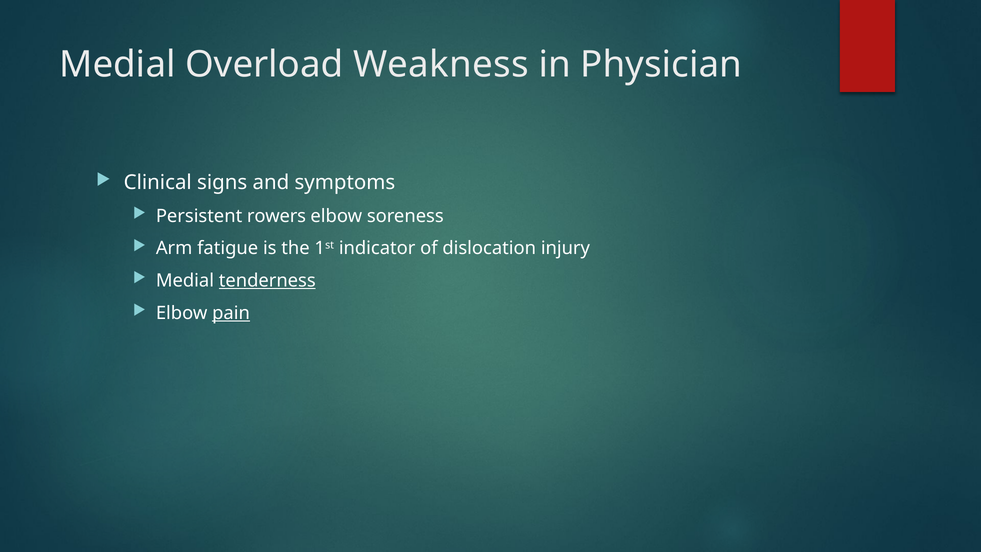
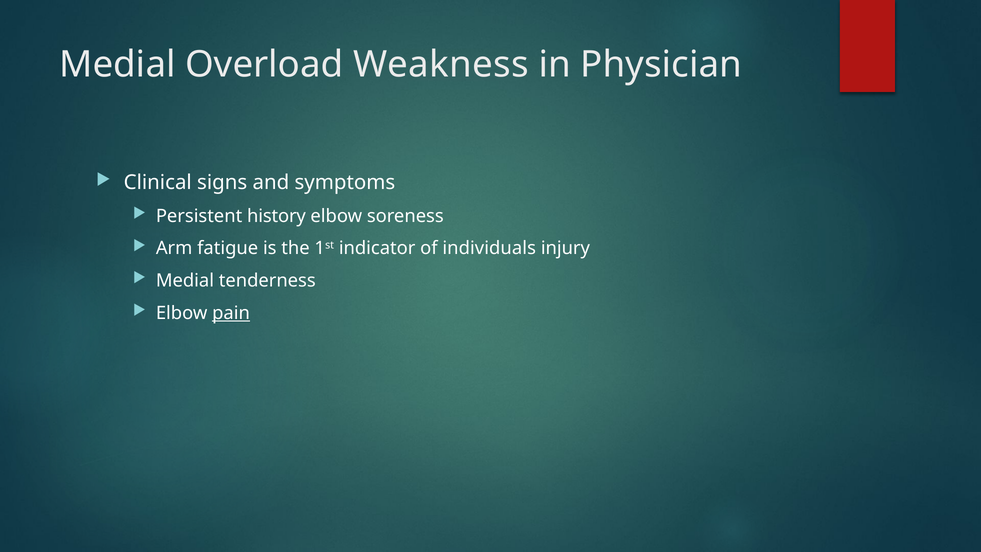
rowers: rowers -> history (276, 216)
dislocation: dislocation -> individuals (489, 248)
tenderness underline: present -> none (267, 281)
